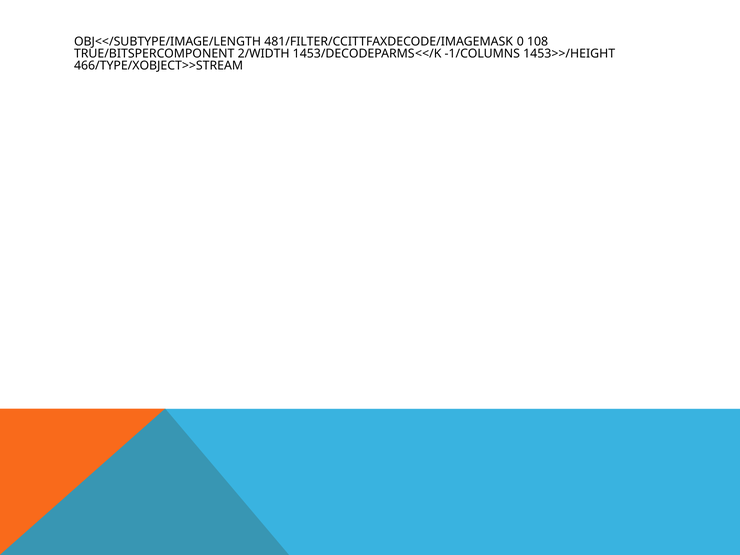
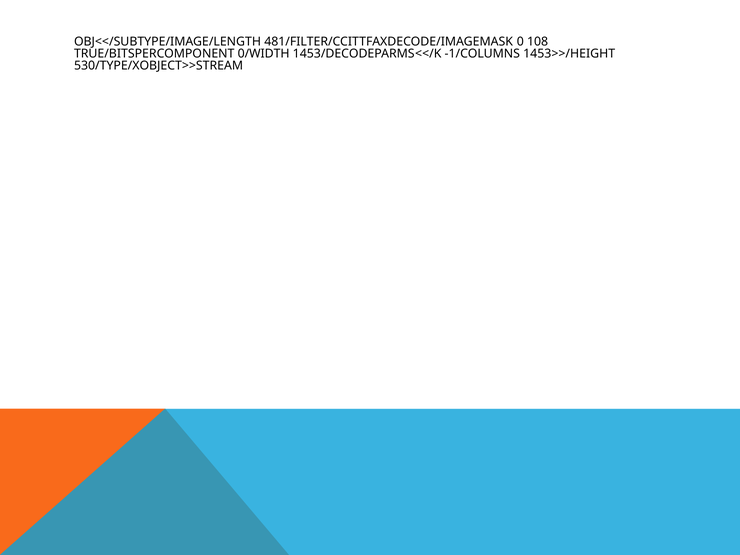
2/WIDTH: 2/WIDTH -> 0/WIDTH (264, 54)
466/TYPE/XOBJECT>>STREAM: 466/TYPE/XOBJECT>>STREAM -> 530/TYPE/XOBJECT>>STREAM (159, 65)
